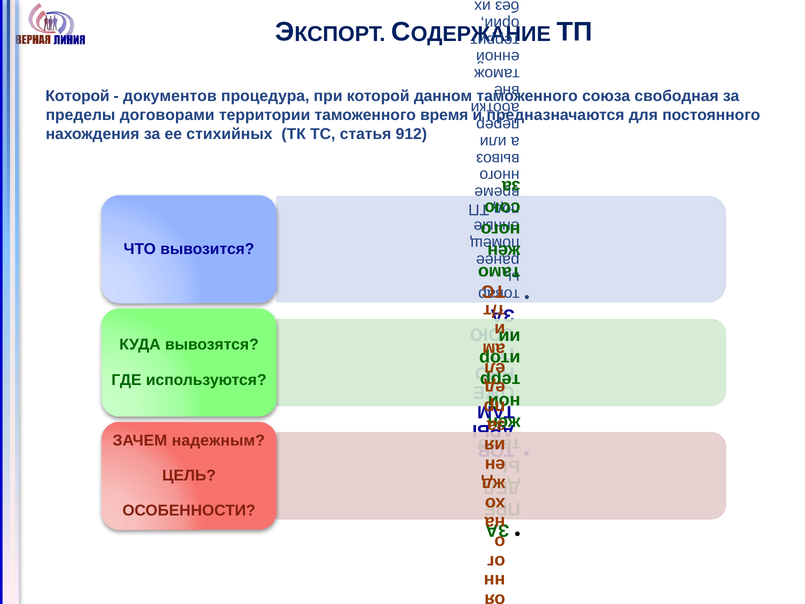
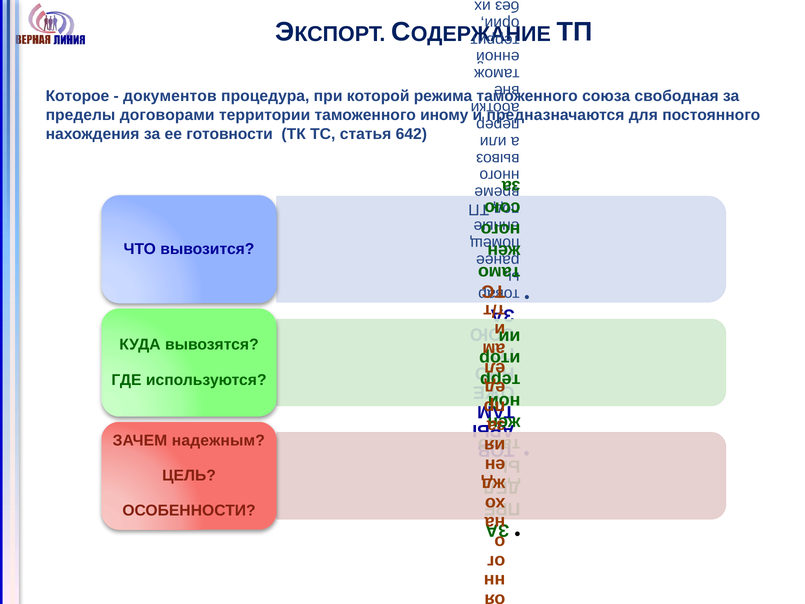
Которой: Которой -> Которое (77, 96)
данном: данном -> режима (443, 96)
время: время -> иному (444, 115)
стихийных: стихийных -> готовности (230, 134)
912: 912 -> 642 (411, 134)
